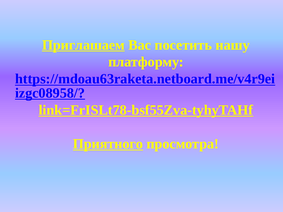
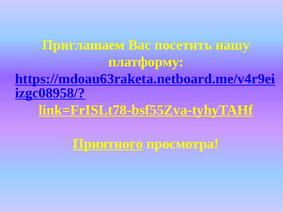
Приглашаем underline: present -> none (83, 45)
